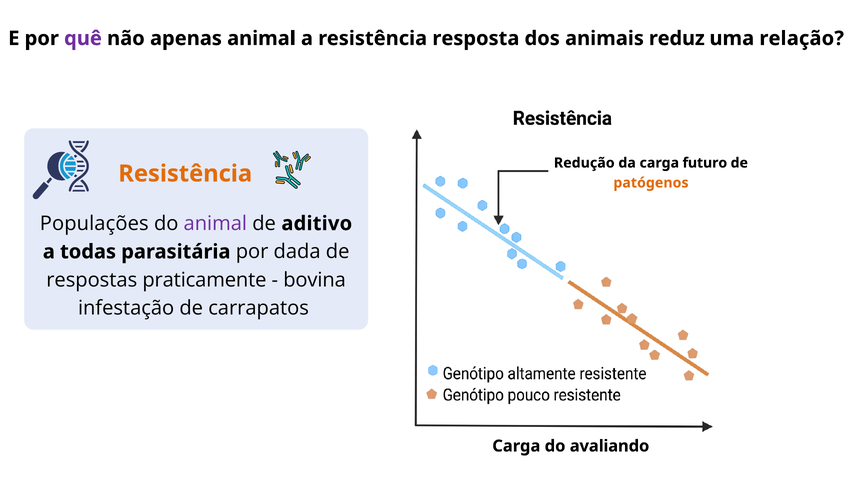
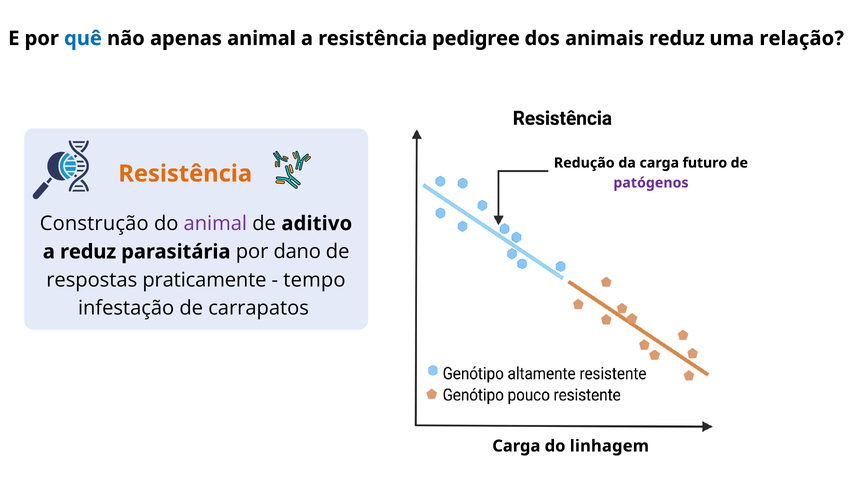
quê colour: purple -> blue (83, 38)
resposta: resposta -> pedigree (476, 38)
patógenos colour: orange -> purple (651, 183)
Populações: Populações -> Construção (94, 223)
a todas: todas -> reduz (88, 252)
dada: dada -> dano (297, 252)
bovina: bovina -> tempo (314, 280)
avaliando: avaliando -> linhagem (609, 446)
